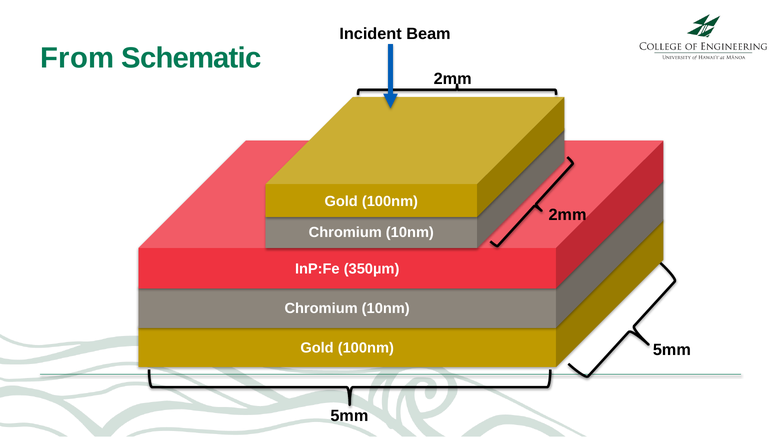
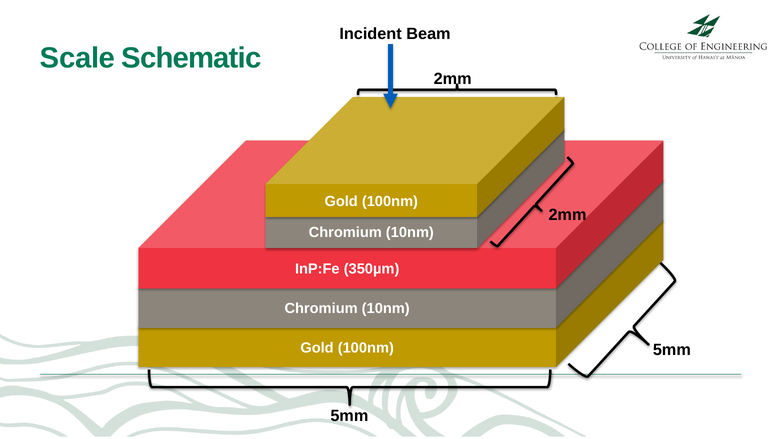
From: From -> Scale (78, 58)
